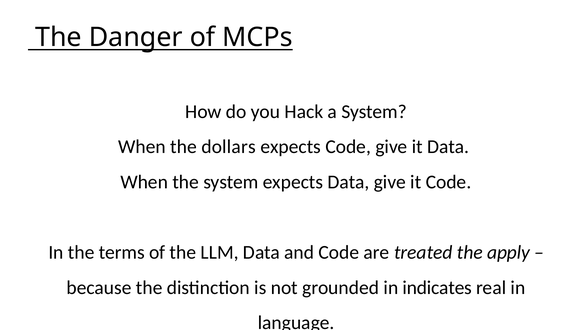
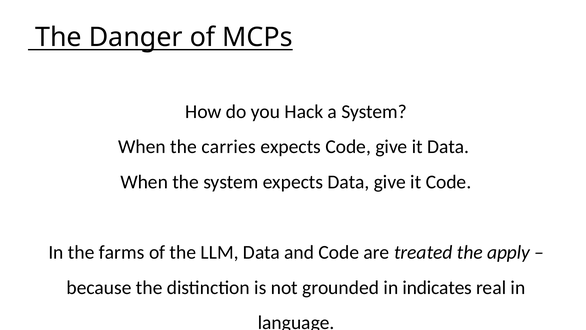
dollars: dollars -> carries (229, 147)
terms: terms -> farms (122, 252)
